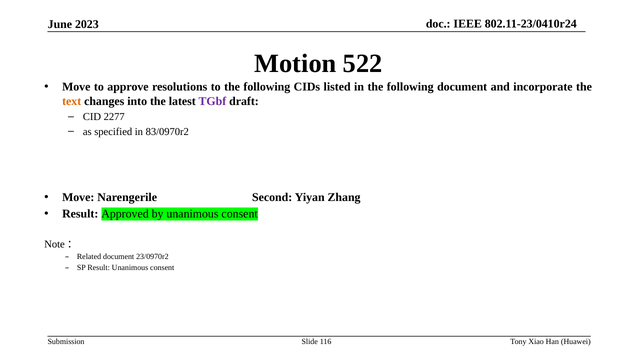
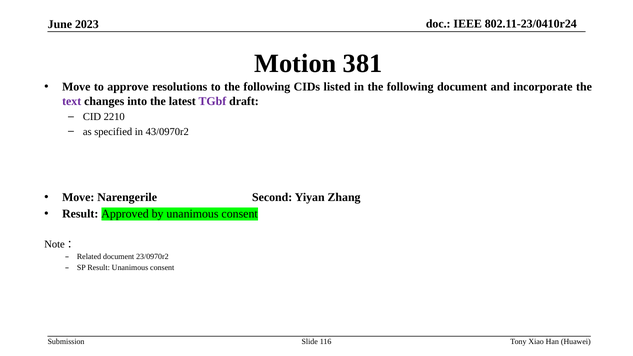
522: 522 -> 381 (363, 64)
text colour: orange -> purple (72, 101)
2277: 2277 -> 2210 (114, 117)
83/0970r2: 83/0970r2 -> 43/0970r2 (167, 132)
